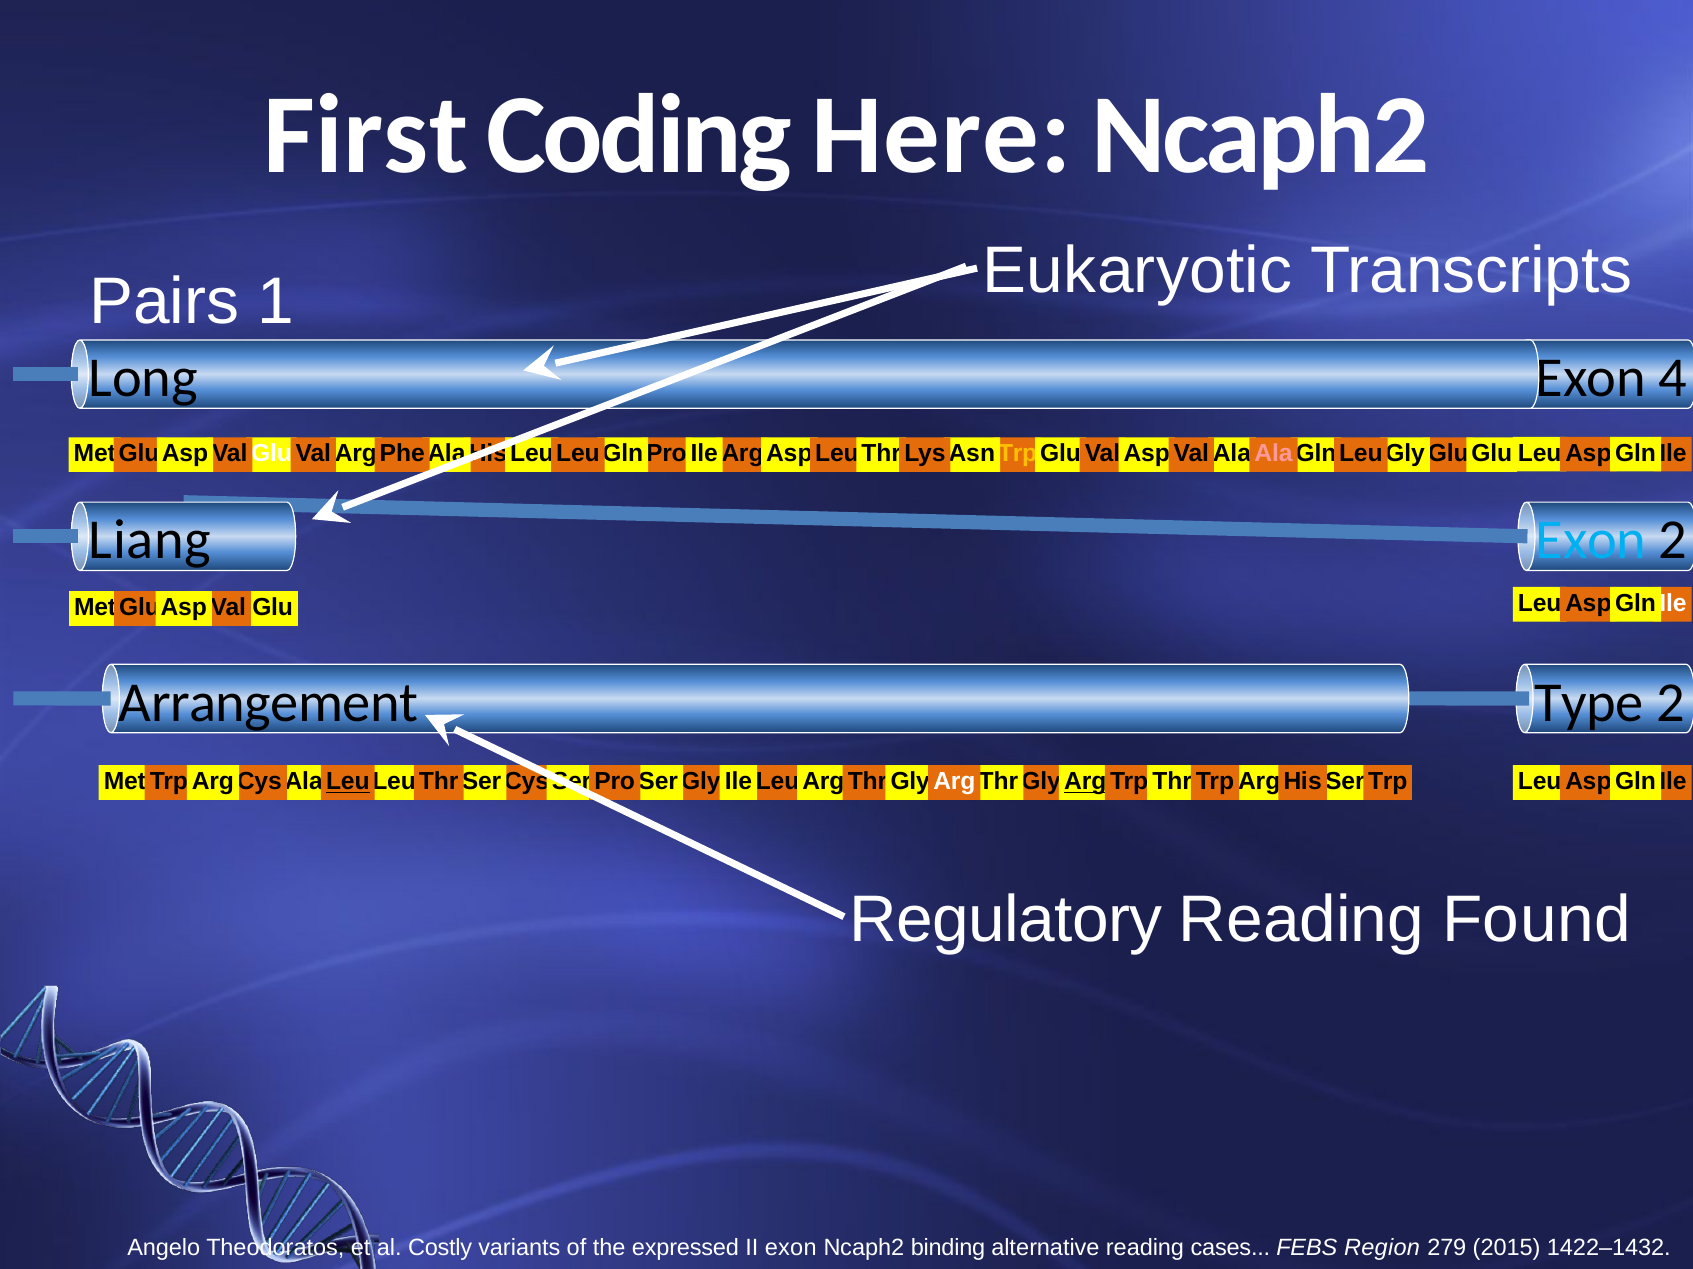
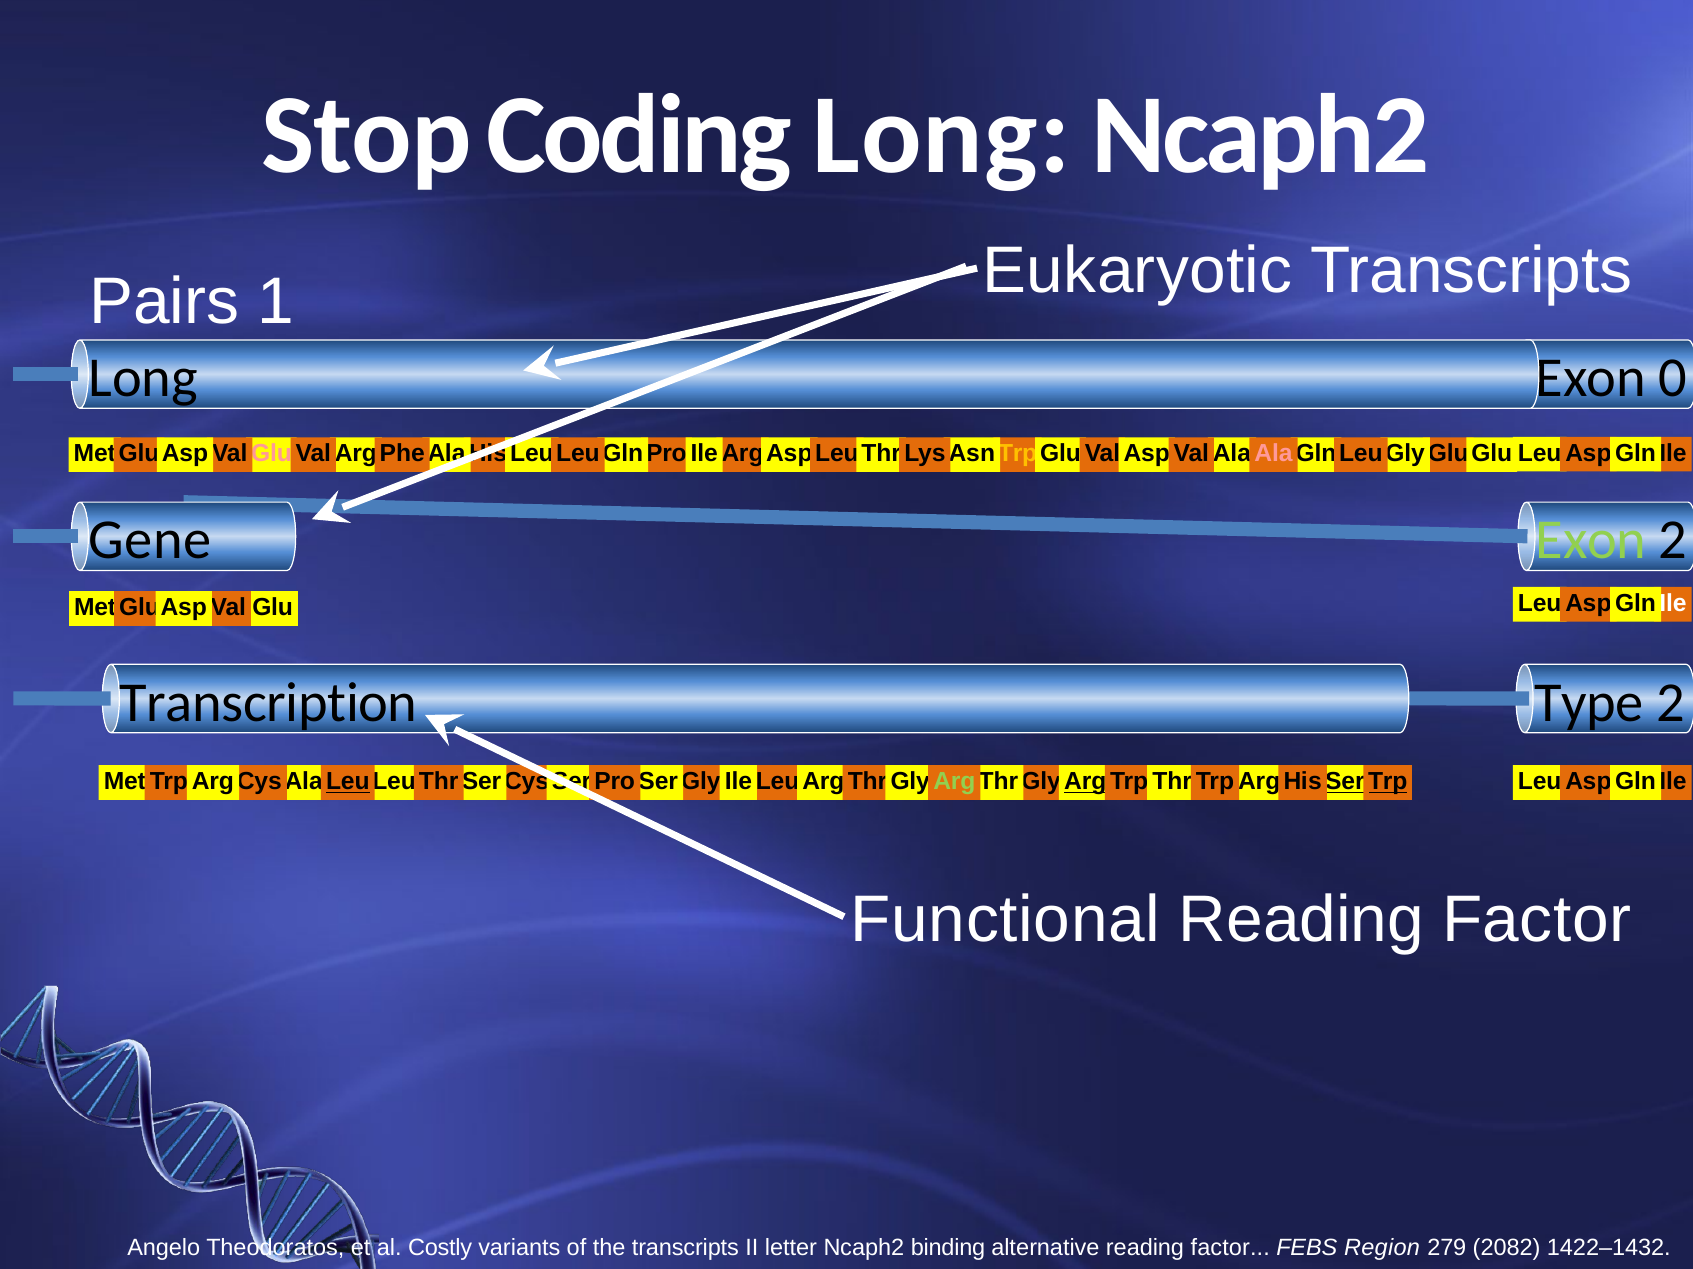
First: First -> Stop (367, 135)
Coding Here: Here -> Long (941, 135)
4: 4 -> 0 (1673, 378)
Glu colour: white -> pink (271, 454)
Liang: Liang -> Gene (150, 541)
Exon colour: light blue -> light green (1591, 541)
Arrangement: Arrangement -> Transcription (268, 703)
Arg colour: white -> light green (954, 782)
Ser underline: none -> present (1345, 782)
Trp underline: none -> present (1388, 782)
Regulatory: Regulatory -> Functional (1005, 920)
Found: Found -> Factor (1537, 920)
the expressed: expressed -> transcripts (685, 1248)
II exon: exon -> letter (791, 1248)
alternative reading cases: cases -> factor (1230, 1248)
2015: 2015 -> 2082 (1507, 1248)
